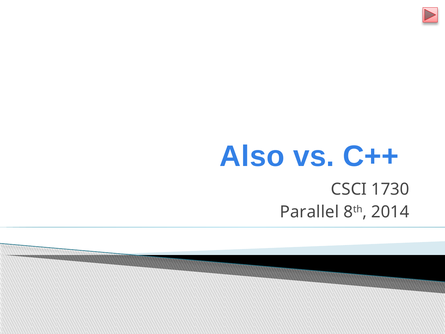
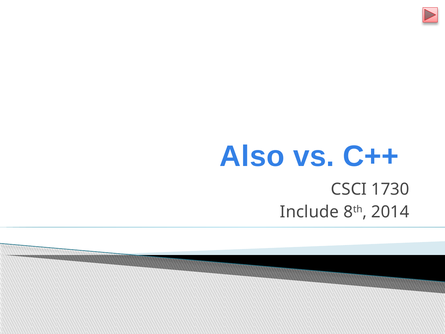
Parallel: Parallel -> Include (309, 212)
